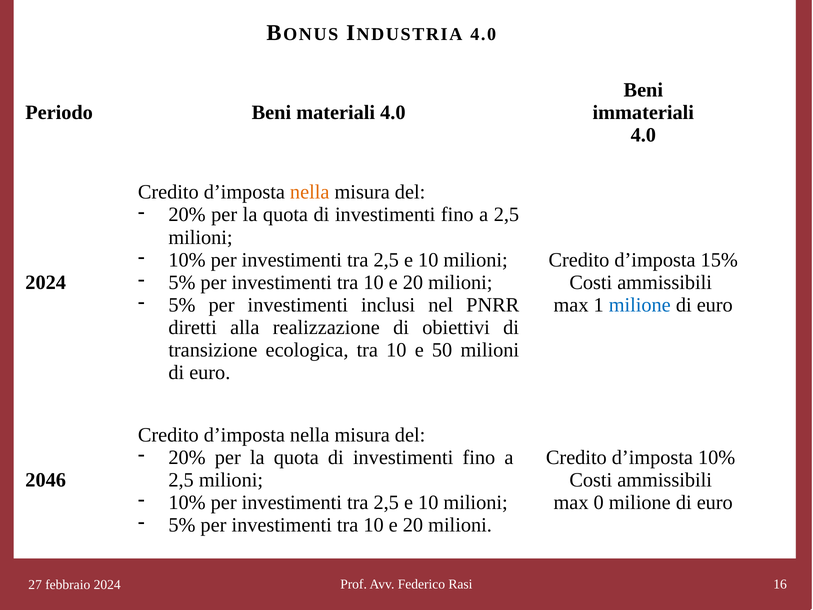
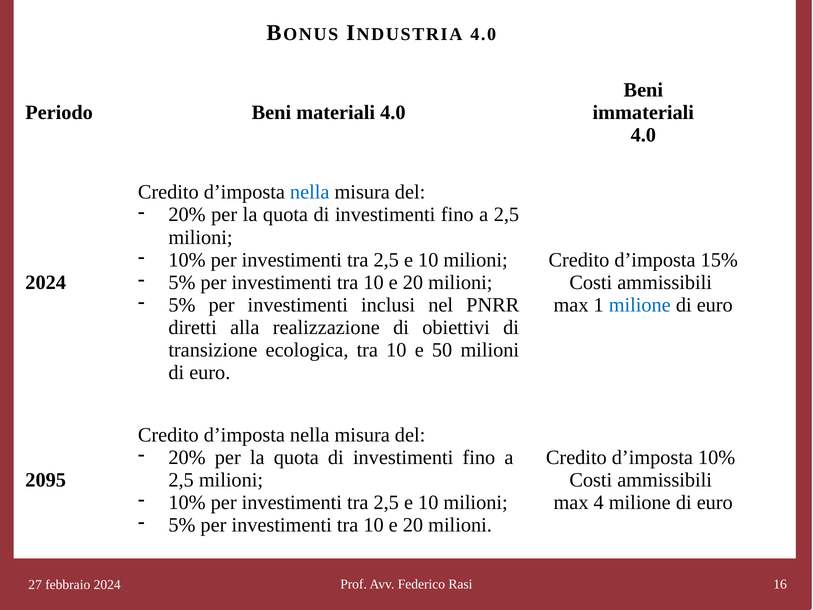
nella colour: orange -> blue (310, 192)
2046: 2046 -> 2095 (46, 480)
0: 0 -> 4 (599, 502)
